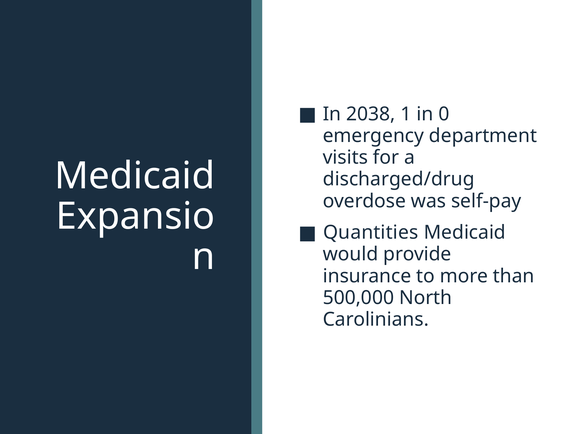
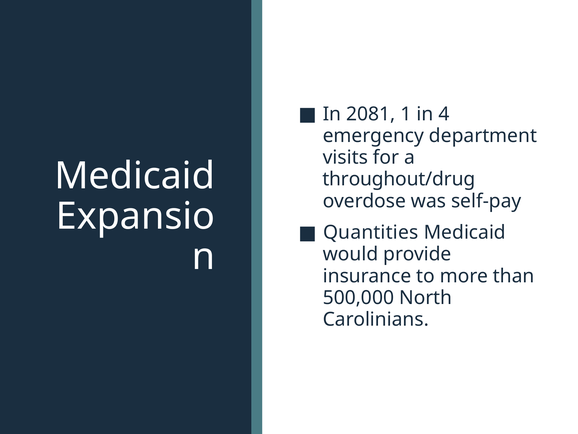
2038: 2038 -> 2081 (371, 114)
0: 0 -> 4 (444, 114)
discharged/drug: discharged/drug -> throughout/drug (399, 179)
